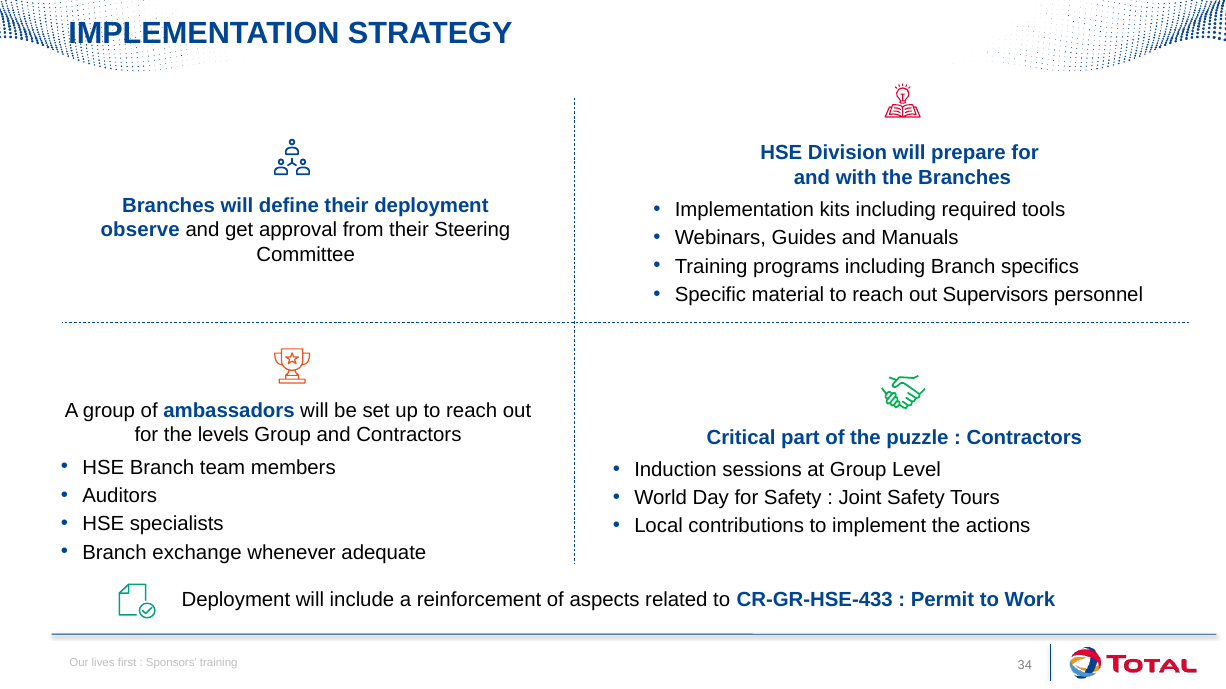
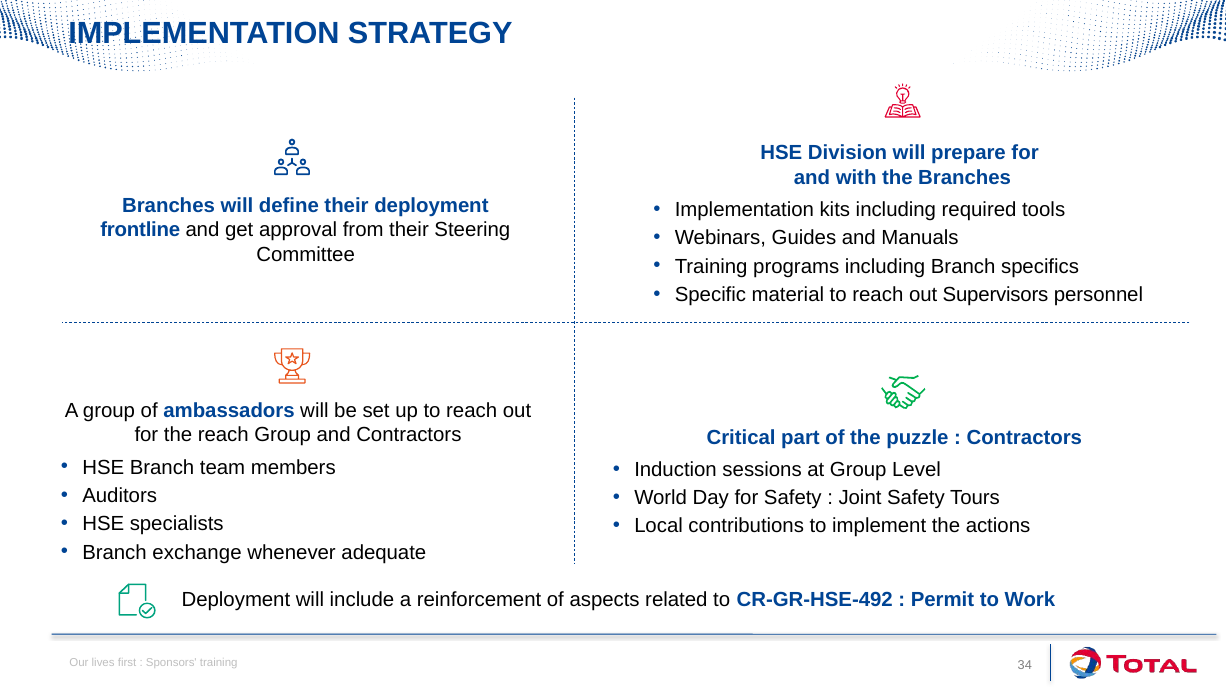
observe: observe -> frontline (140, 230)
the levels: levels -> reach (223, 436)
CR-GR-HSE-433: CR-GR-HSE-433 -> CR-GR-HSE-492 (815, 601)
